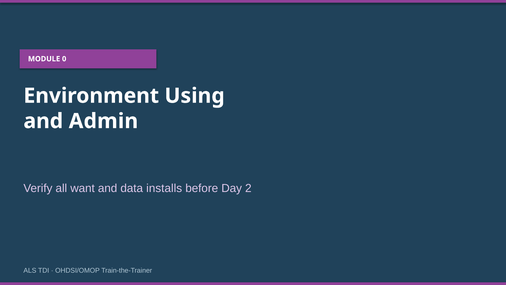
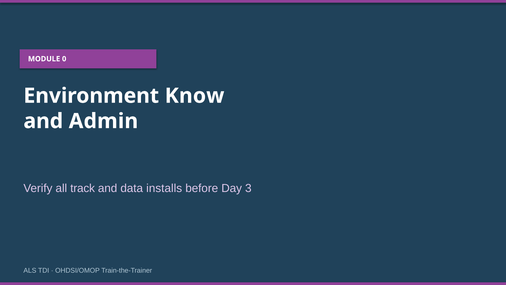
Using: Using -> Know (195, 96)
want: want -> track (83, 188)
2: 2 -> 3 (248, 188)
